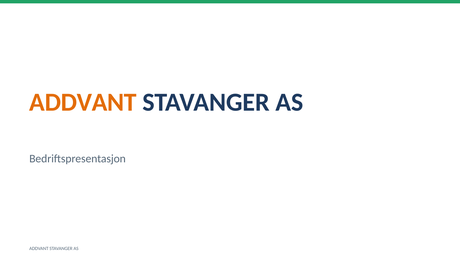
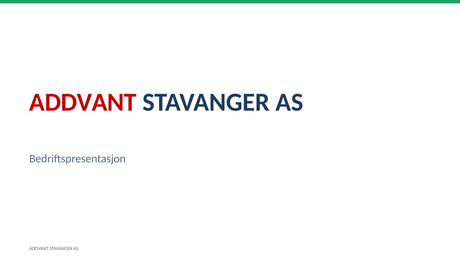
ADDVANT colour: orange -> red (83, 102)
